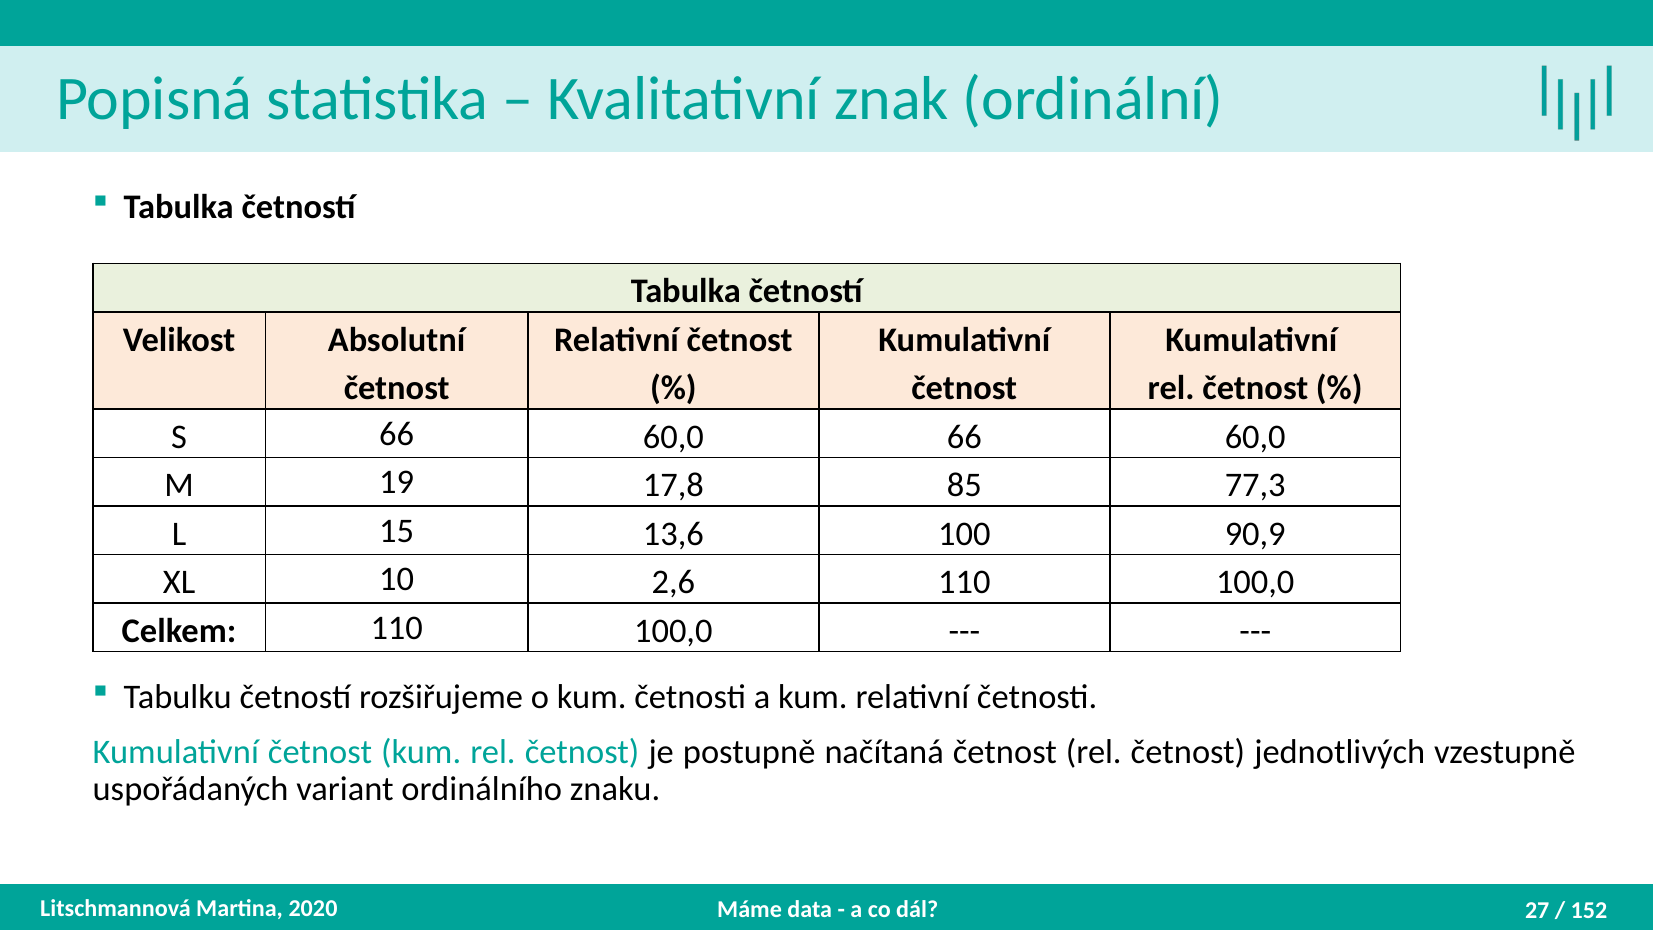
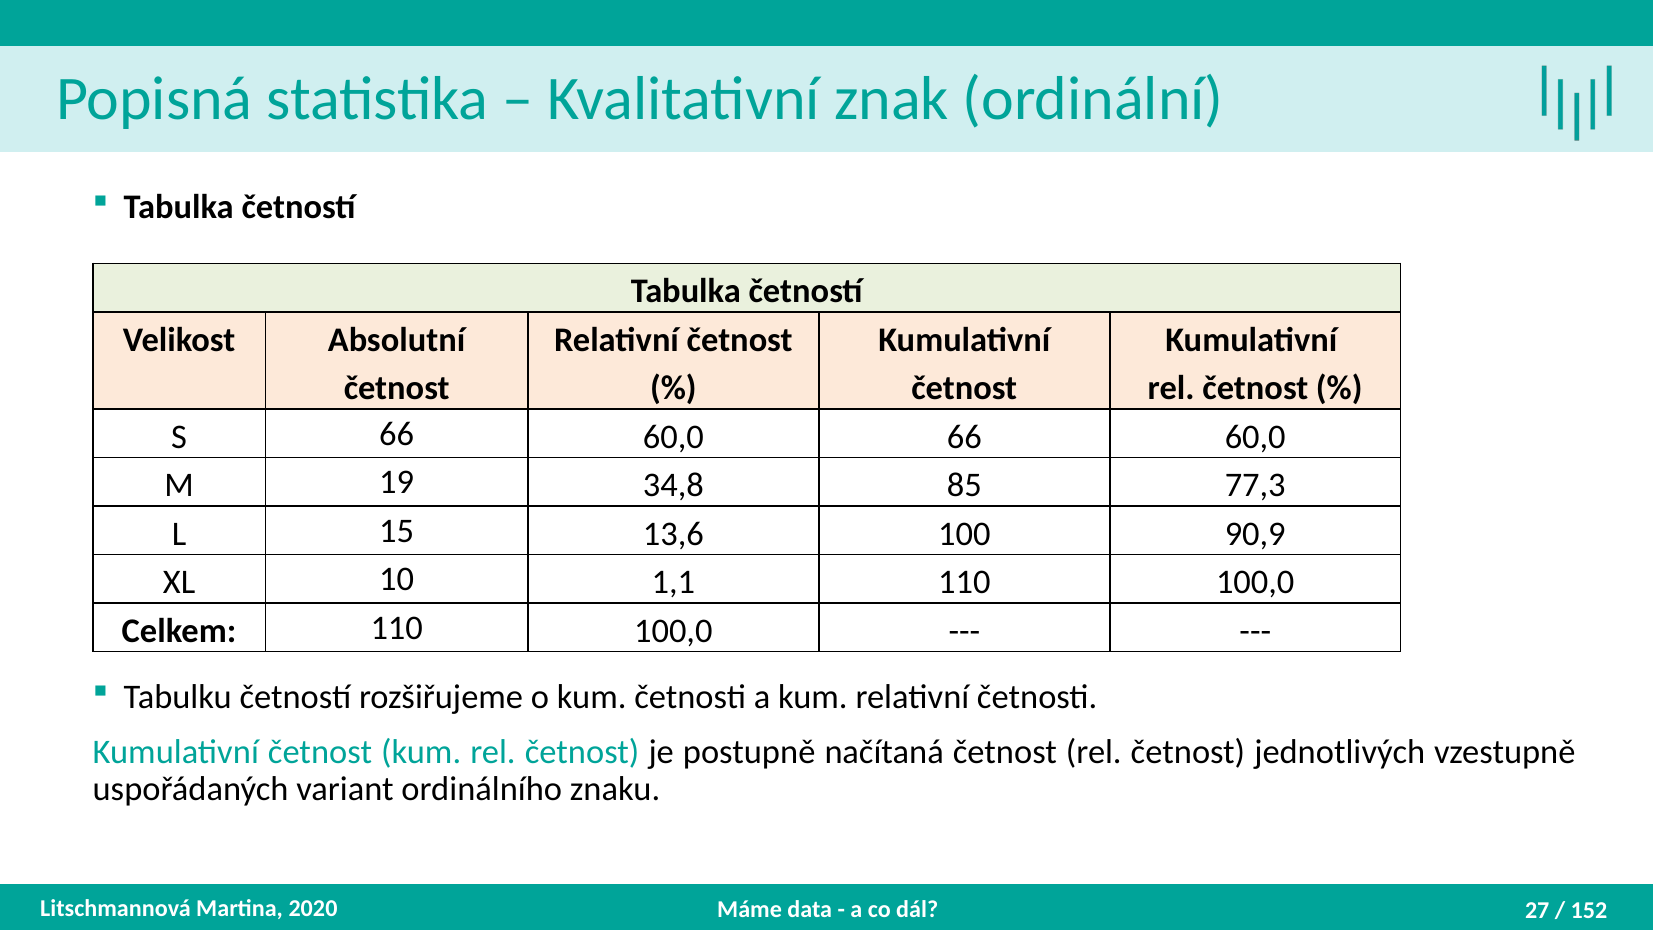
17,8: 17,8 -> 34,8 (673, 485)
2,6: 2,6 -> 1,1 (673, 582)
